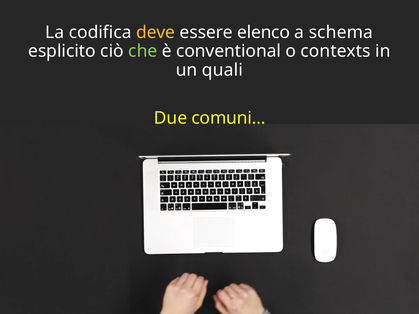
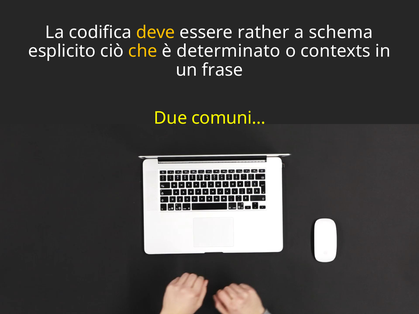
elenco: elenco -> rather (263, 32)
che colour: light green -> yellow (143, 51)
conventional: conventional -> determinato (228, 51)
quali: quali -> frase (223, 70)
